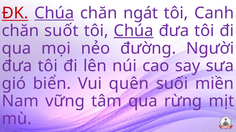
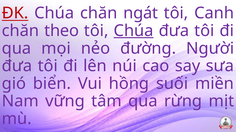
Chúa underline: present -> none (54, 13)
suốt: suốt -> theo (62, 31)
quên: quên -> hồng (129, 84)
